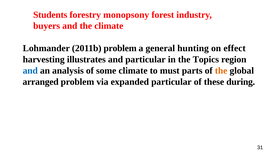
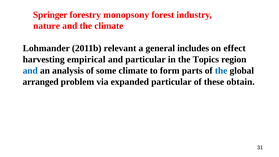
Students: Students -> Springer (50, 15)
buyers: buyers -> nature (47, 26)
2011b problem: problem -> relevant (120, 48)
hunting: hunting -> includes (193, 48)
illustrates: illustrates -> empirical (86, 59)
must: must -> form (170, 71)
the colour: orange -> blue (221, 71)
during: during -> obtain (241, 82)
